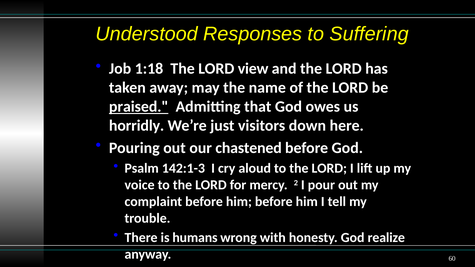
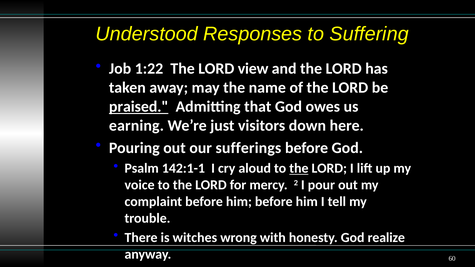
1:18: 1:18 -> 1:22 (149, 69)
horridly: horridly -> earning (136, 126)
chastened: chastened -> sufferings (248, 148)
142:1-3: 142:1-3 -> 142:1-1 (183, 168)
the underline: none -> present (299, 168)
humans: humans -> witches (195, 238)
